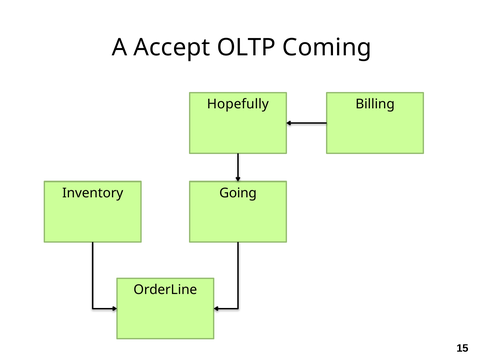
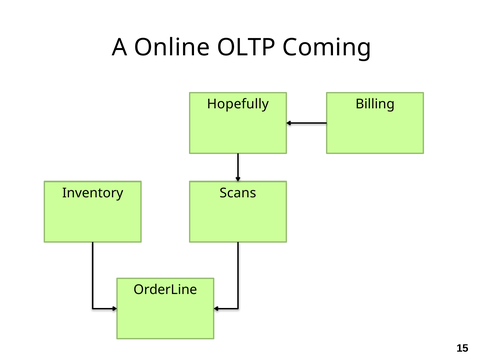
Accept: Accept -> Online (172, 48)
Going: Going -> Scans (238, 193)
